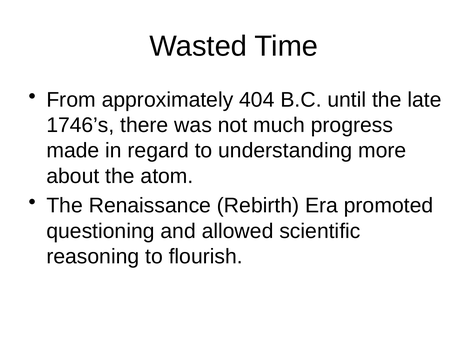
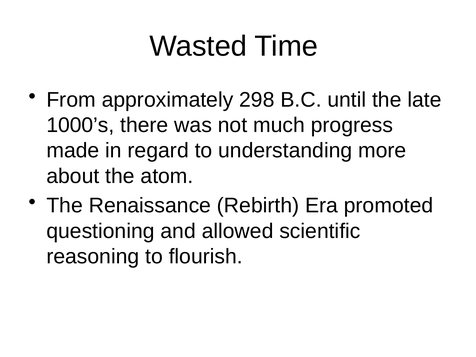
404: 404 -> 298 (257, 100)
1746’s: 1746’s -> 1000’s (80, 125)
